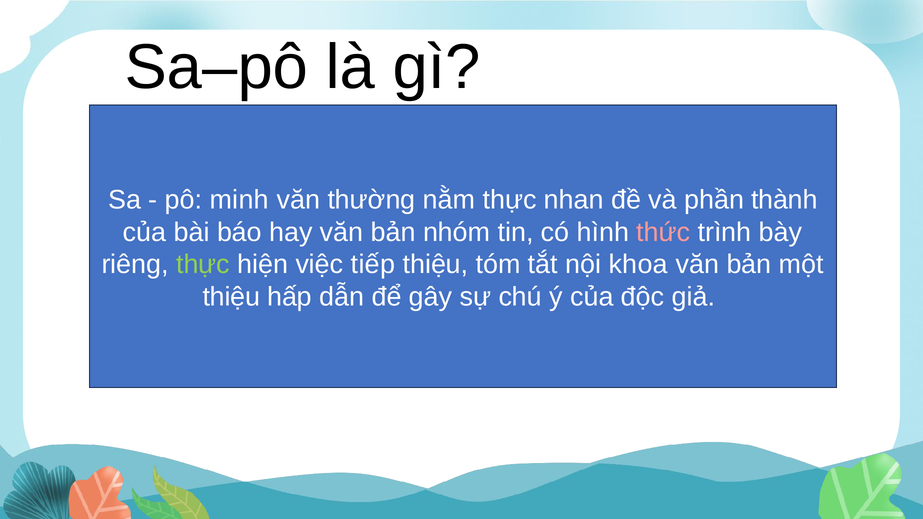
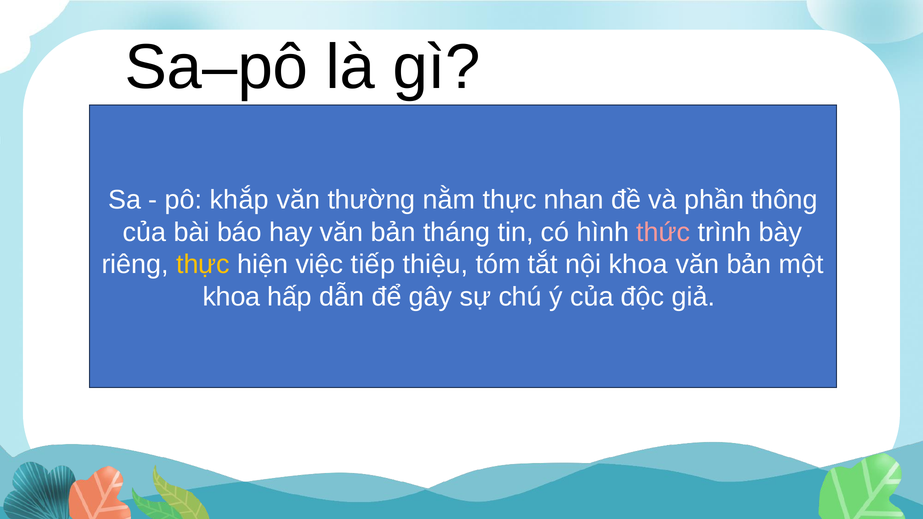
minh: minh -> khắp (239, 200)
thành: thành -> thông (784, 200)
nhóm: nhóm -> tháng (457, 232)
thực colour: light green -> yellow (203, 265)
thiệu: thiệu -> khoa (231, 297)
